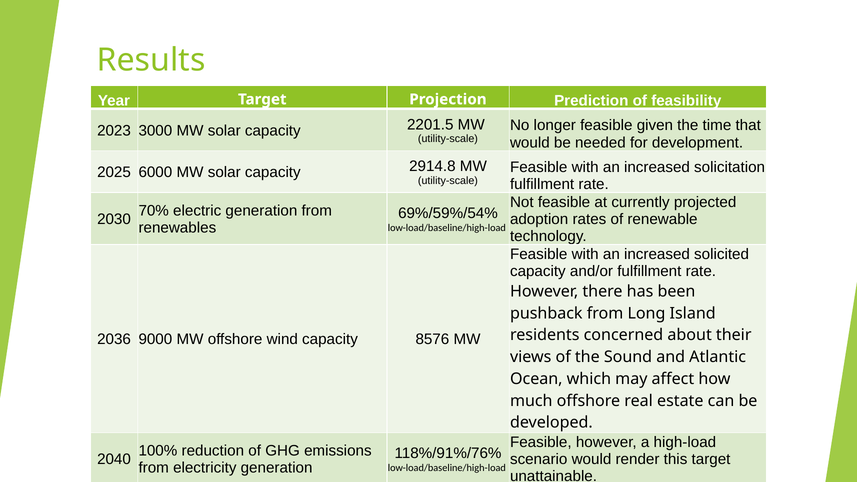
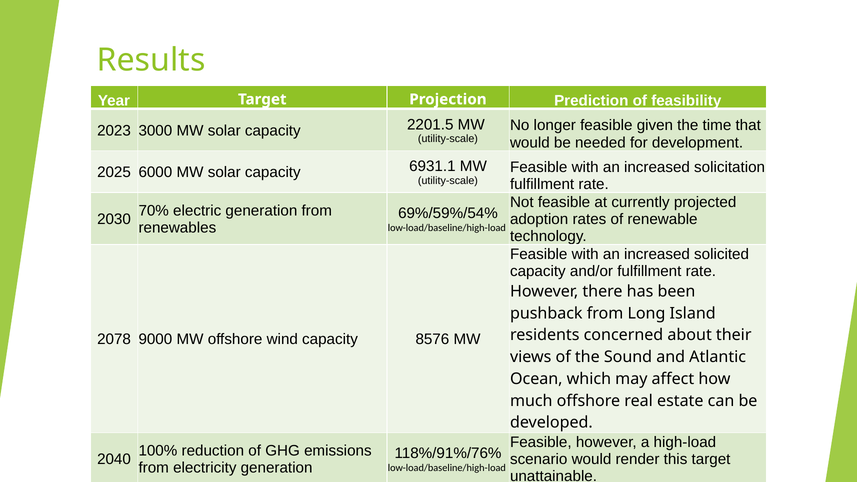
2914.8: 2914.8 -> 6931.1 (432, 166)
2036: 2036 -> 2078 (114, 339)
